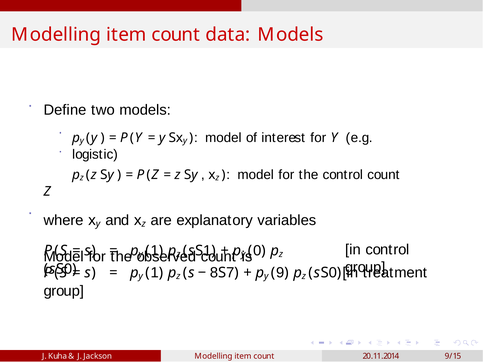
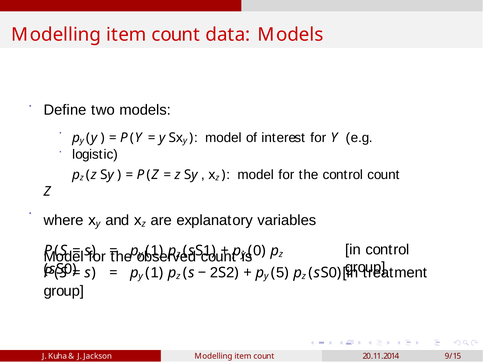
8: 8 -> 2 (214, 273)
S 7: 7 -> 2 (230, 273)
9: 9 -> 5 (280, 273)
